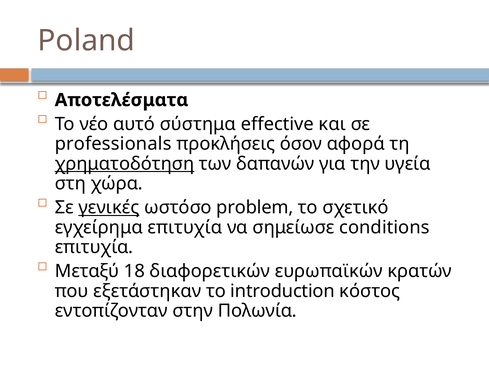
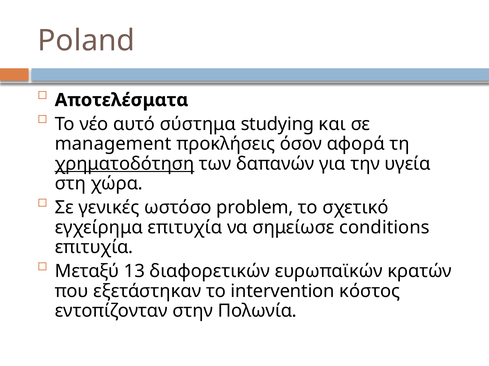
effective: effective -> studying (277, 124)
professionals: professionals -> management (113, 144)
γενικές underline: present -> none (109, 208)
18: 18 -> 13 (134, 272)
introduction: introduction -> intervention (283, 292)
